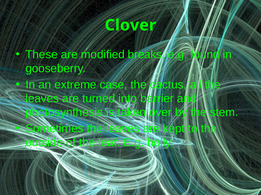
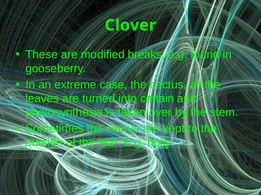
barrier: barrier -> certain (157, 99)
Sometimes the leaves: leaves -> cactus (123, 129)
